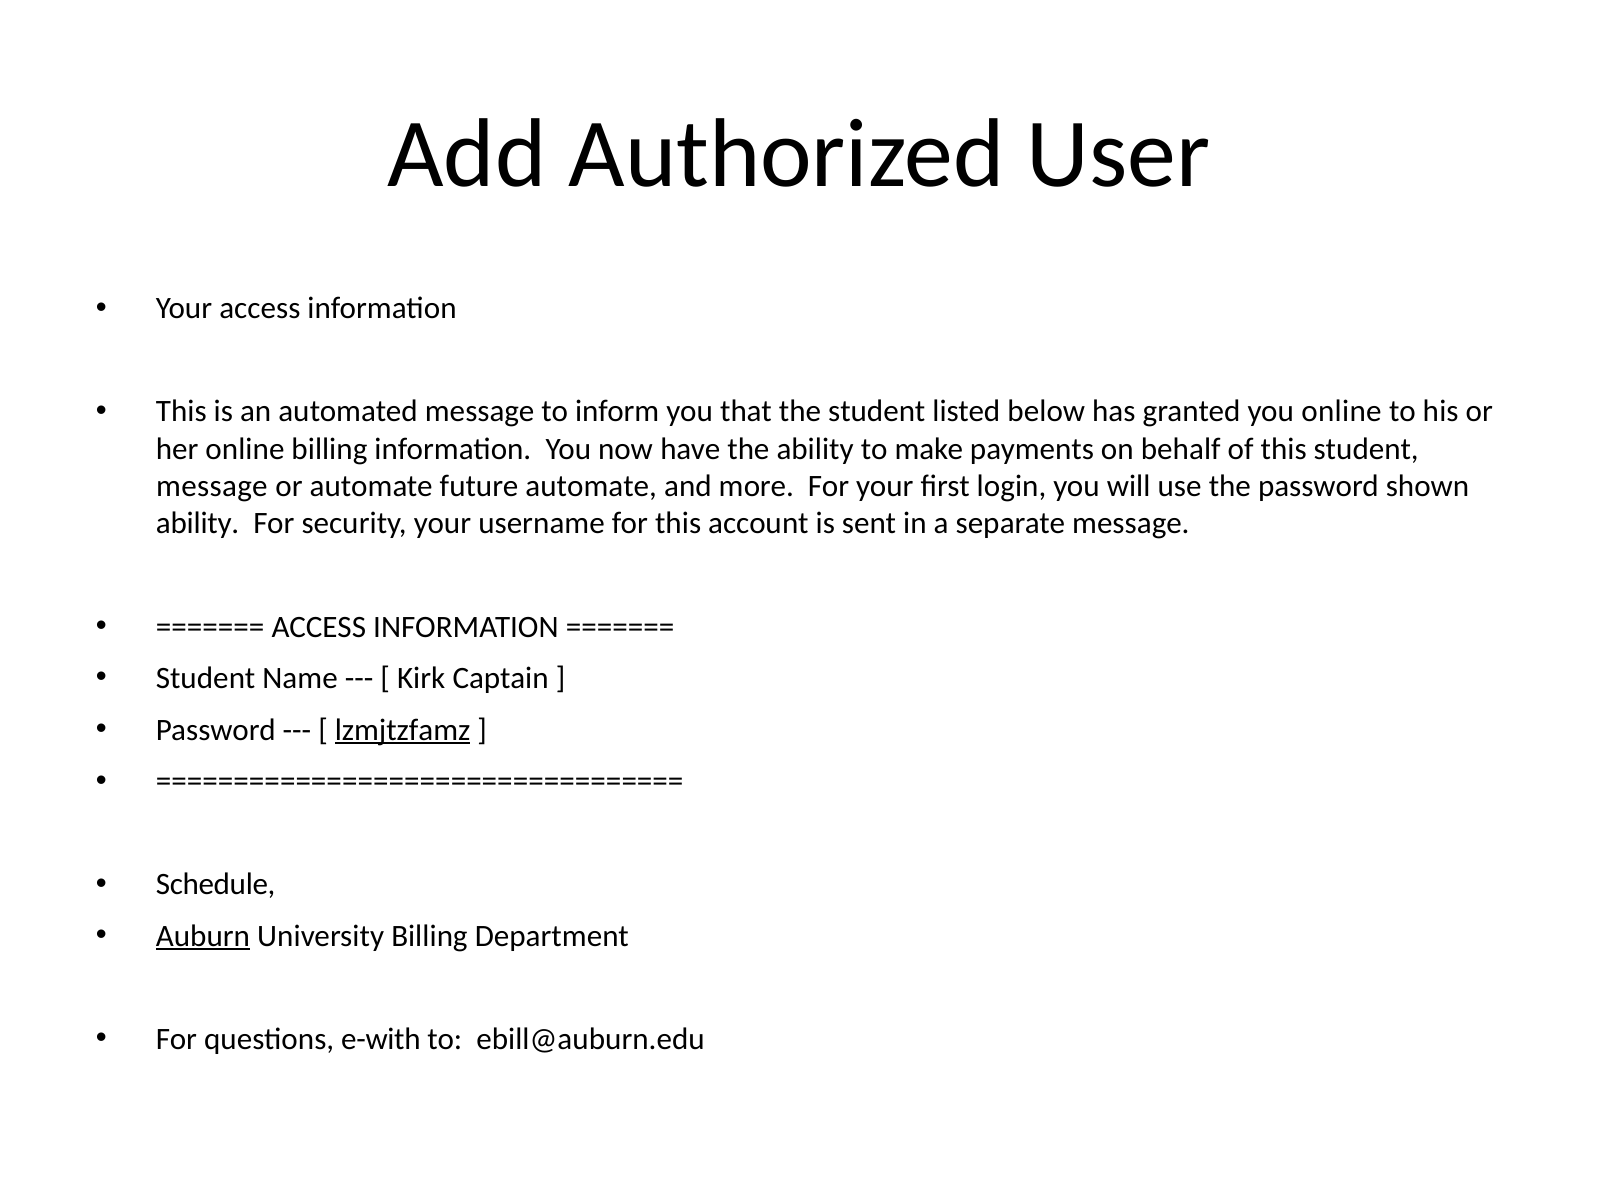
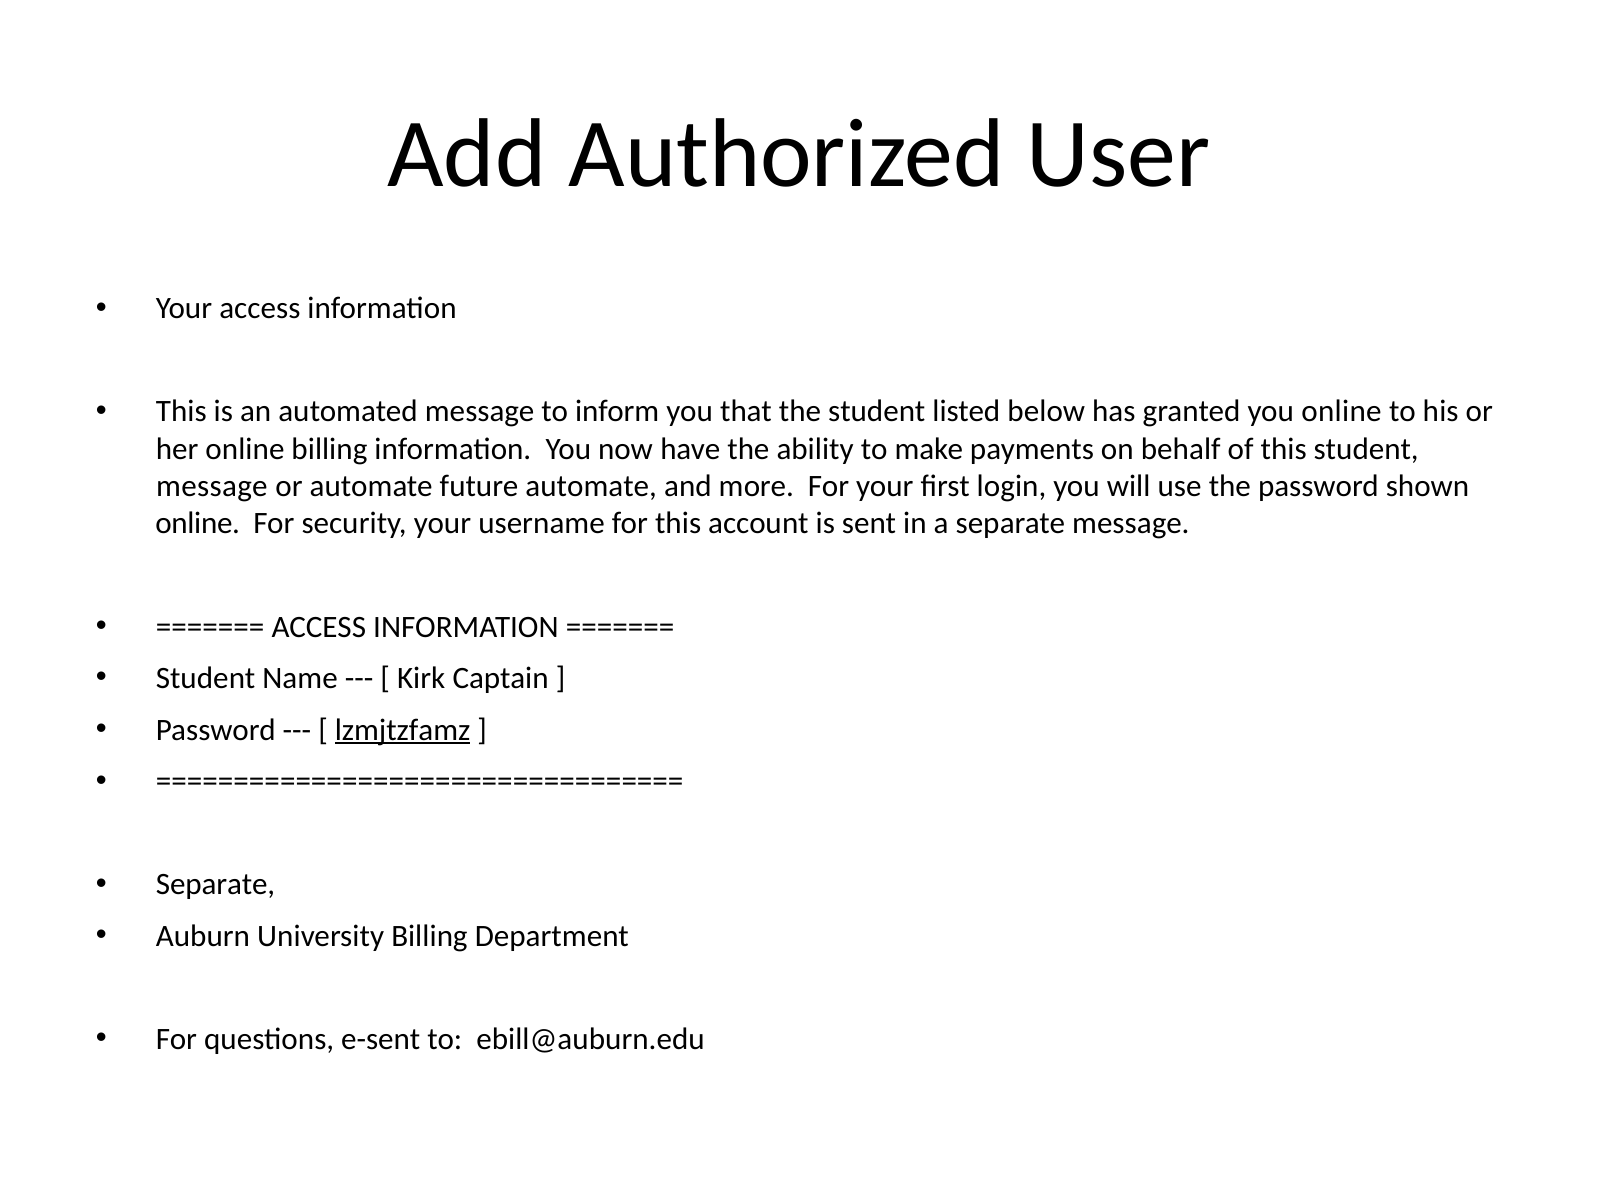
ability: ability -> online (198, 524)
Schedule: Schedule -> Separate (216, 885)
Auburn underline: present -> none (203, 936)
e-with: e-with -> e-sent (381, 1039)
